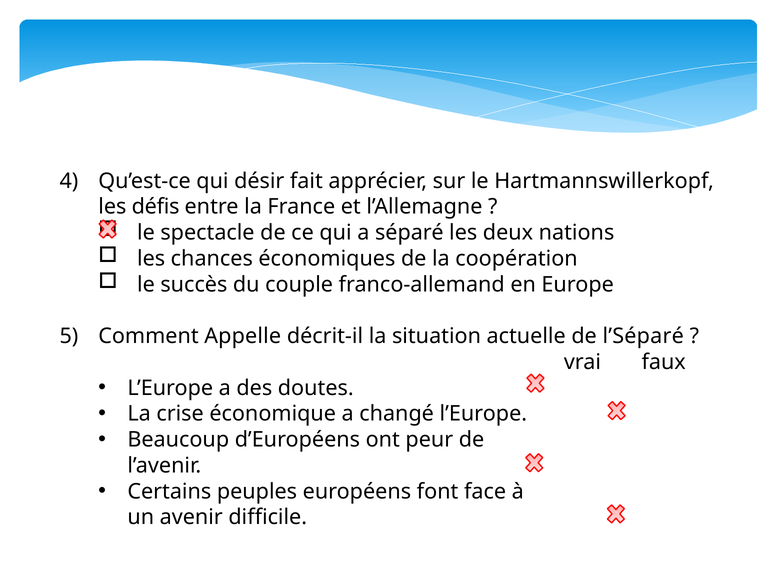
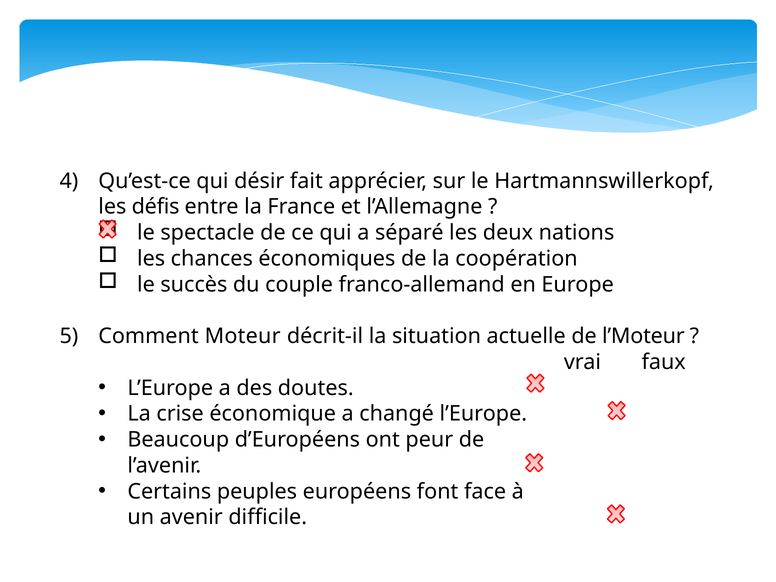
Appelle: Appelle -> Moteur (243, 336)
l’Séparé: l’Séparé -> l’Moteur (643, 336)
